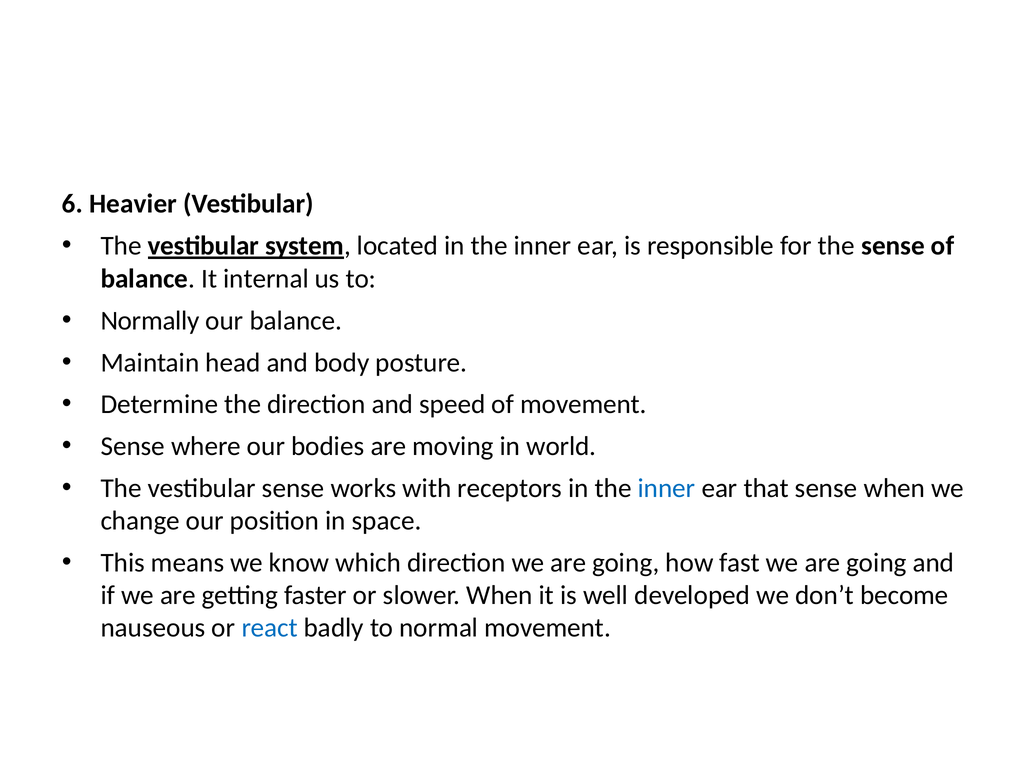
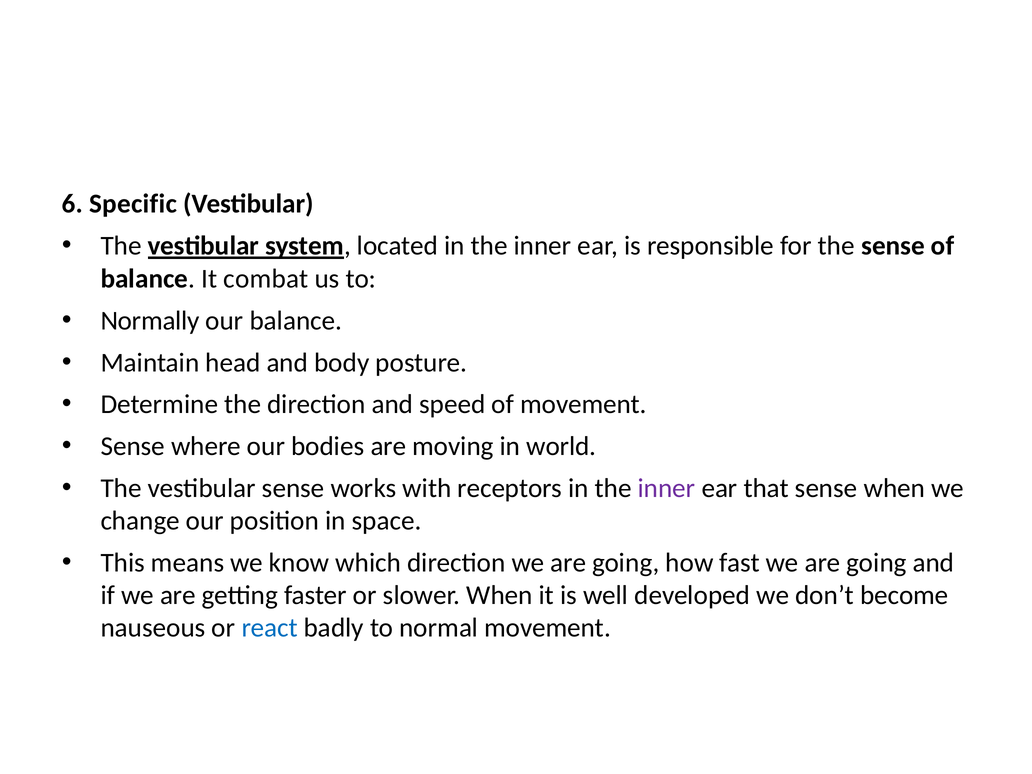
Heavier: Heavier -> Specific (133, 204)
internal: internal -> combat (266, 279)
inner colour: blue -> purple (666, 488)
